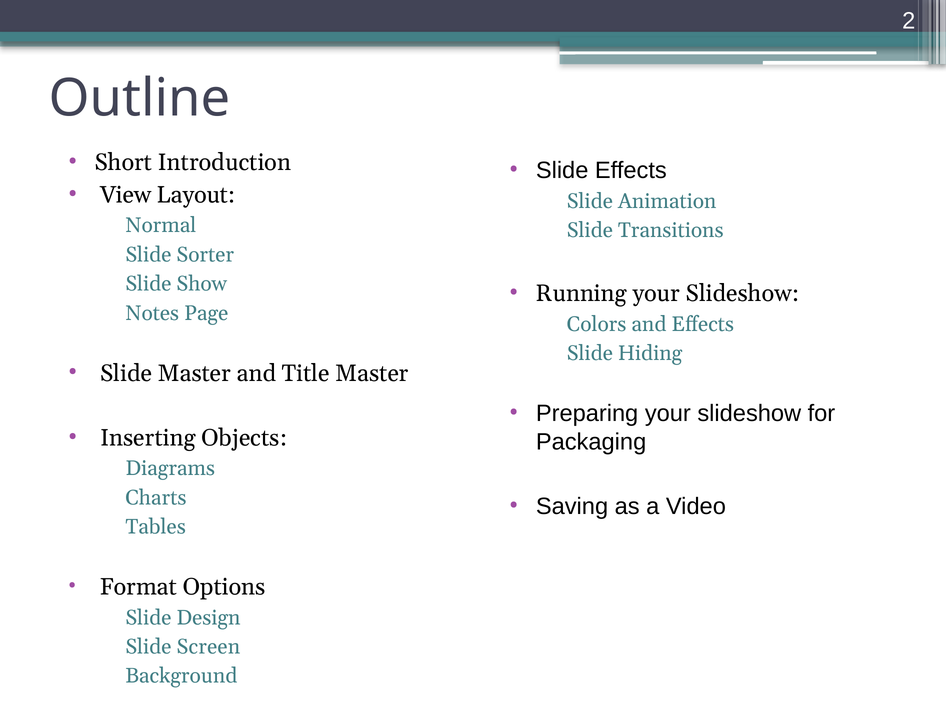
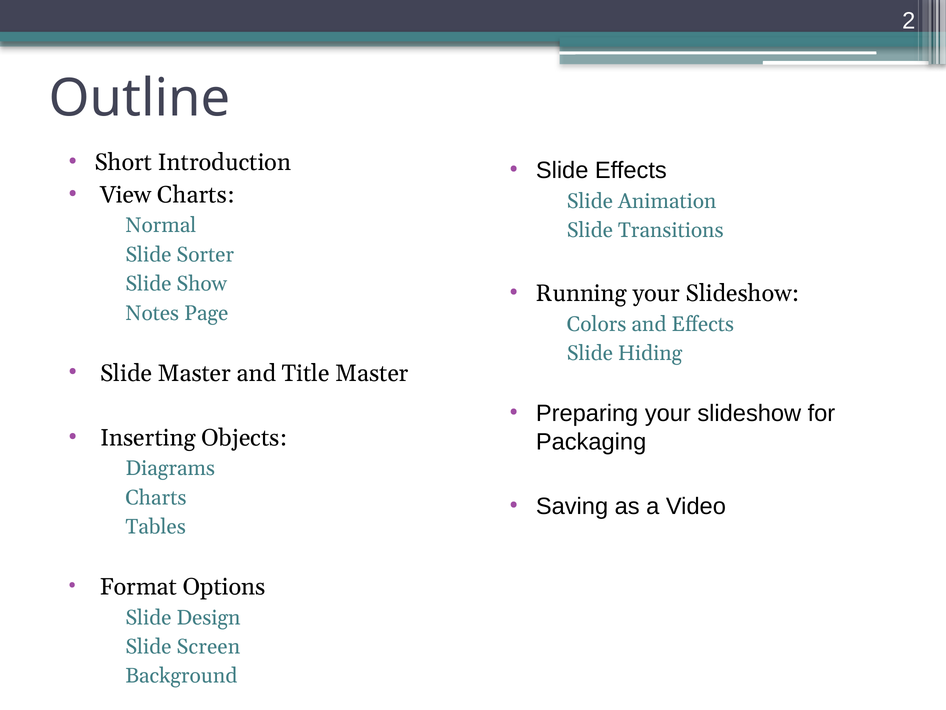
View Layout: Layout -> Charts (196, 195)
